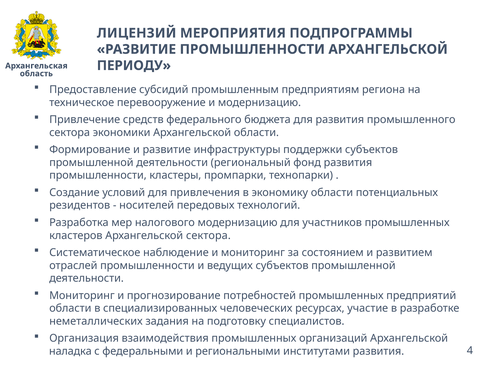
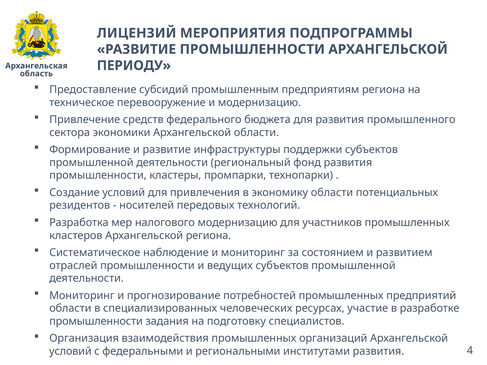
Архангельской сектора: сектора -> региона (208, 236)
неметаллических: неметаллических -> промышленности (96, 322)
наладка: наладка -> условий (70, 352)
